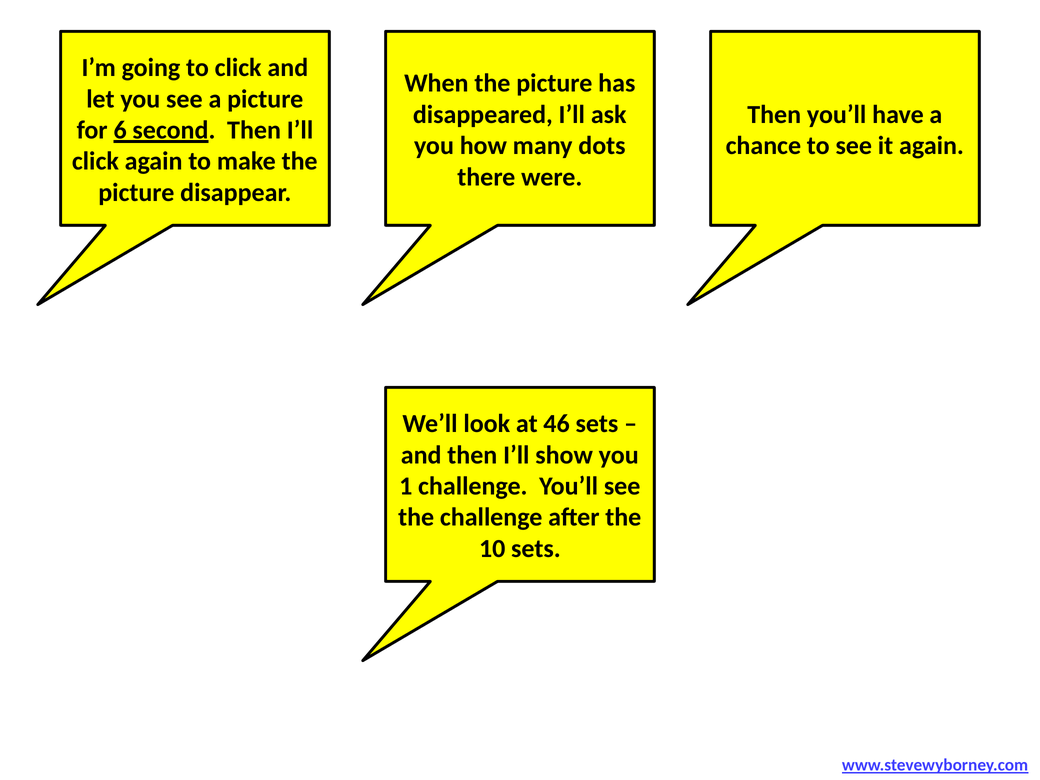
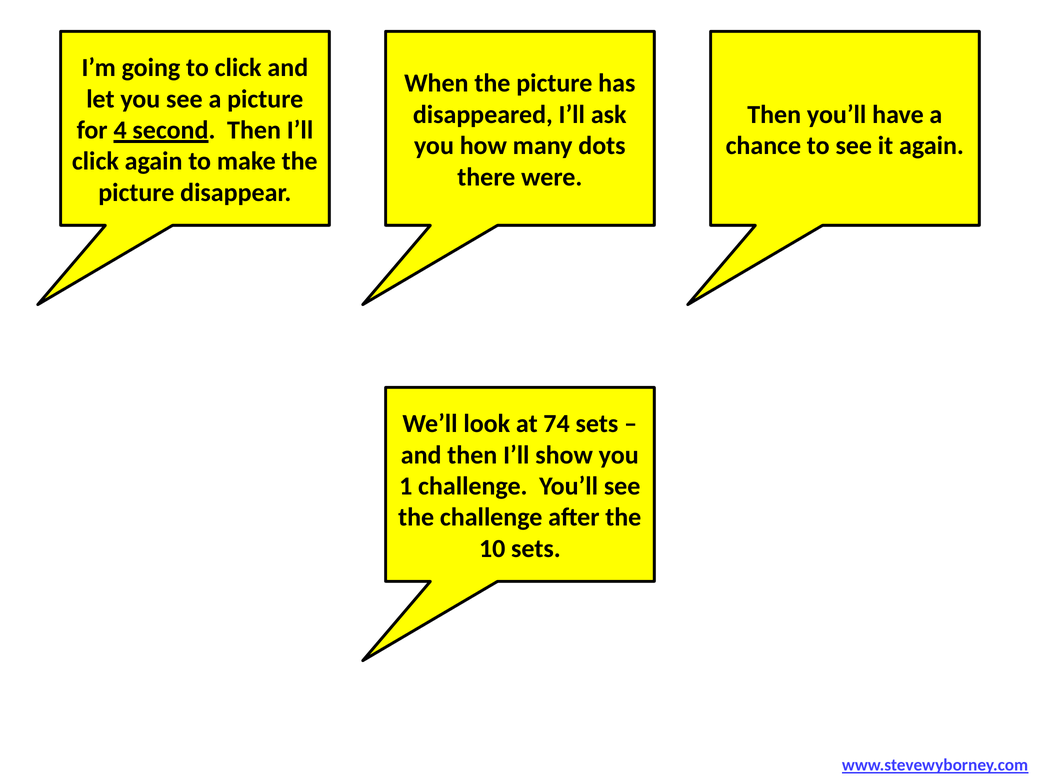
6: 6 -> 4 (120, 130)
46: 46 -> 74 (557, 424)
